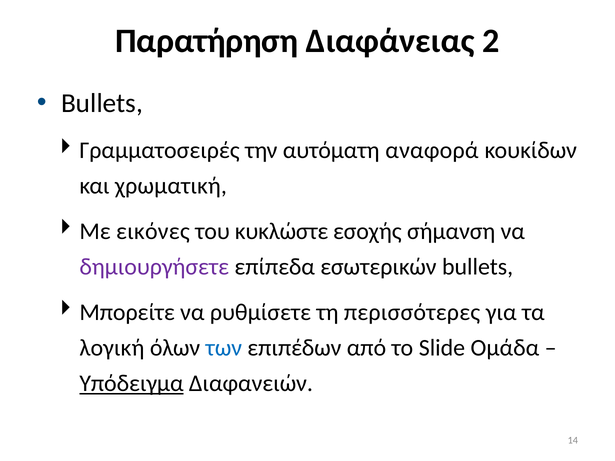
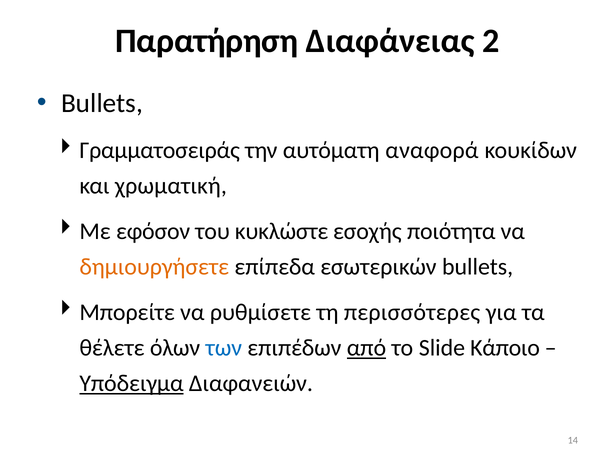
Γραμματοσειρές: Γραμματοσειρές -> Γραμματοσειράς (160, 151)
εικόνες: εικόνες -> εφόσον (153, 232)
σήμανση: σήμανση -> ποιότητα (451, 232)
δημιουργήσετε colour: purple -> orange (154, 267)
λογική: λογική -> θέλετε (112, 348)
από underline: none -> present (366, 348)
Ομάδα: Ομάδα -> Κάποιο (505, 348)
